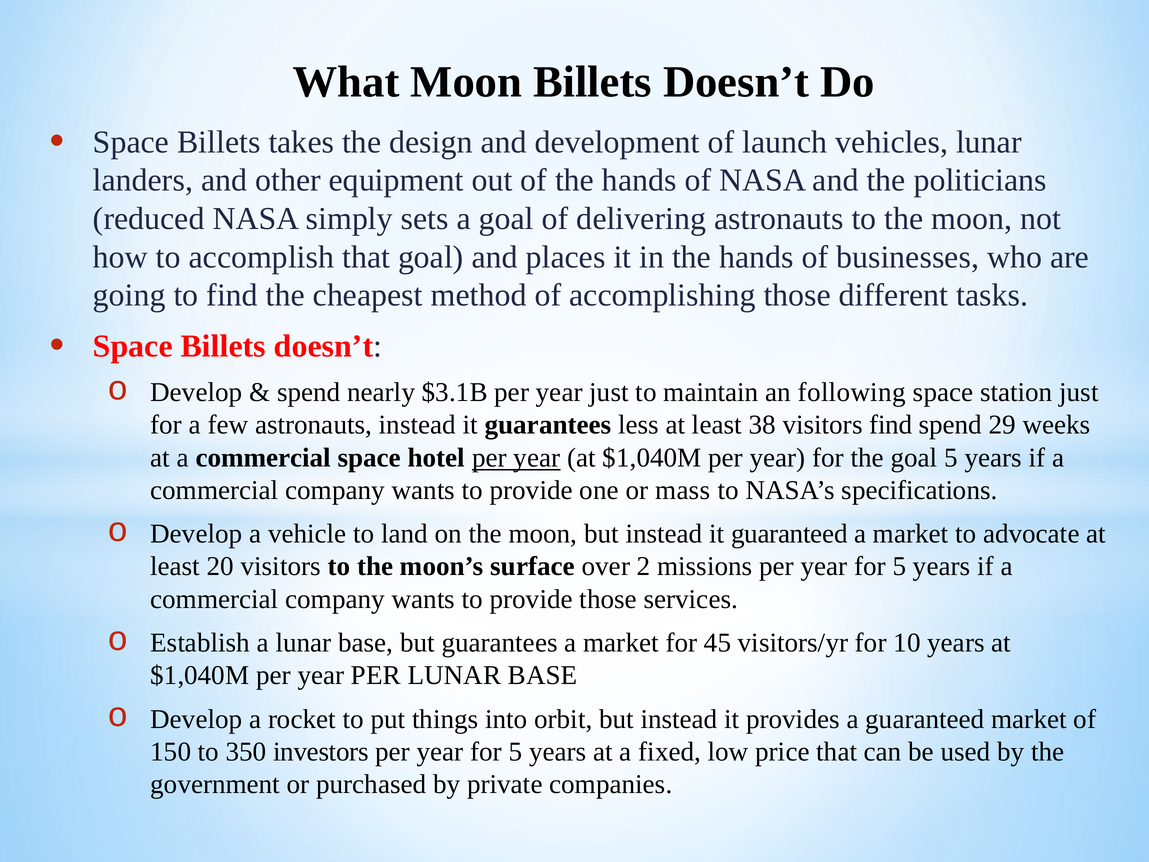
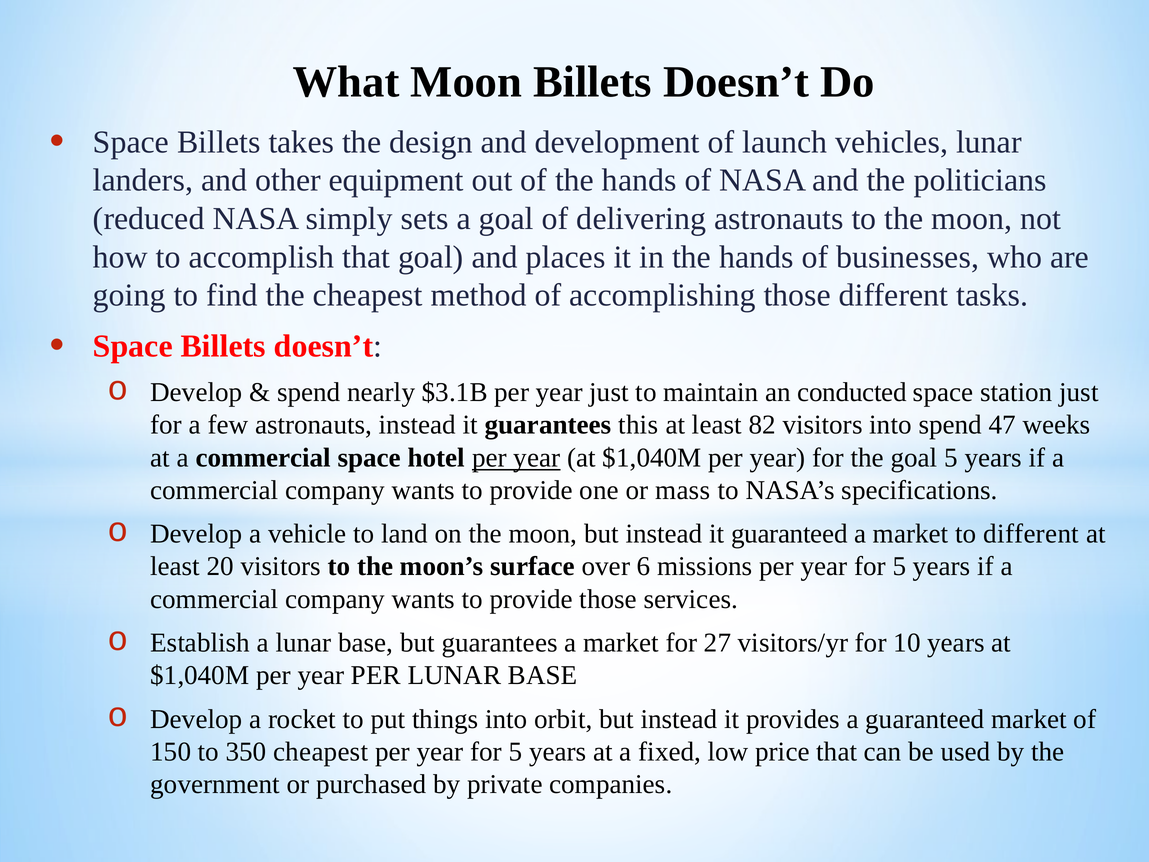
following: following -> conducted (852, 392)
less: less -> this (638, 425)
38: 38 -> 82 (762, 425)
visitors find: find -> into (891, 425)
29: 29 -> 47 (1002, 425)
to advocate: advocate -> different (1031, 534)
2: 2 -> 6 (644, 566)
45: 45 -> 27 (718, 643)
350 investors: investors -> cheapest (321, 752)
